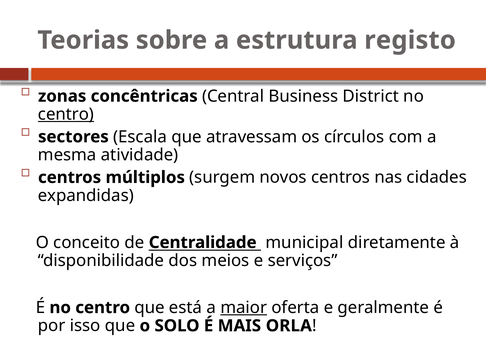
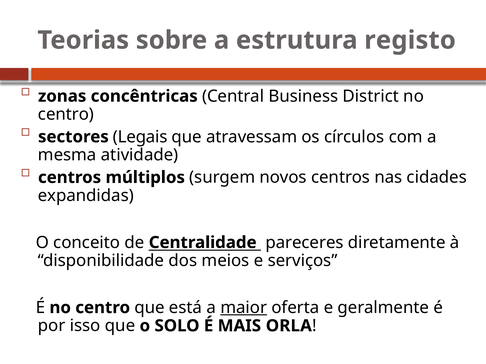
centro underline: present -> none (66, 115)
Escala: Escala -> Legais (140, 137)
municipal: municipal -> pareceres (305, 243)
